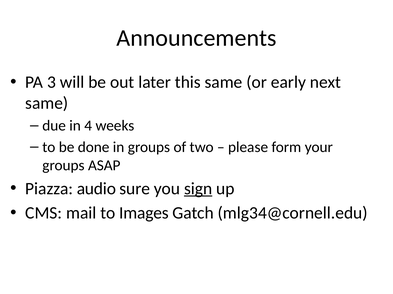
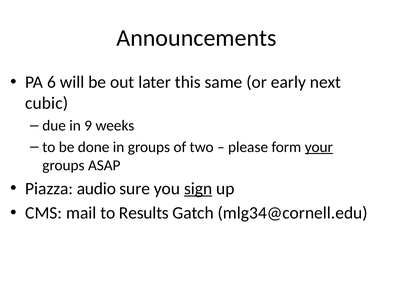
3: 3 -> 6 (51, 82)
same: same -> cubic (47, 103)
4: 4 -> 9 (88, 126)
your underline: none -> present (319, 147)
Images: Images -> Results (144, 214)
